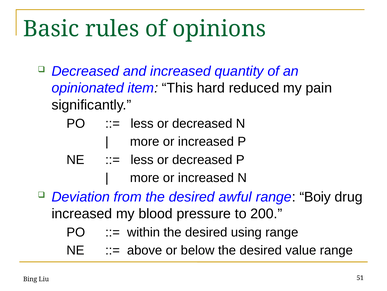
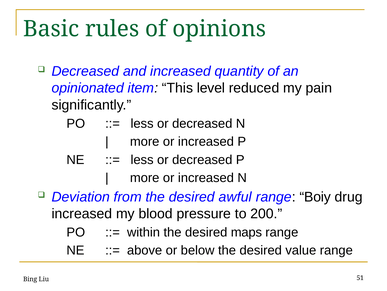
hard: hard -> level (211, 88)
using: using -> maps (246, 232)
